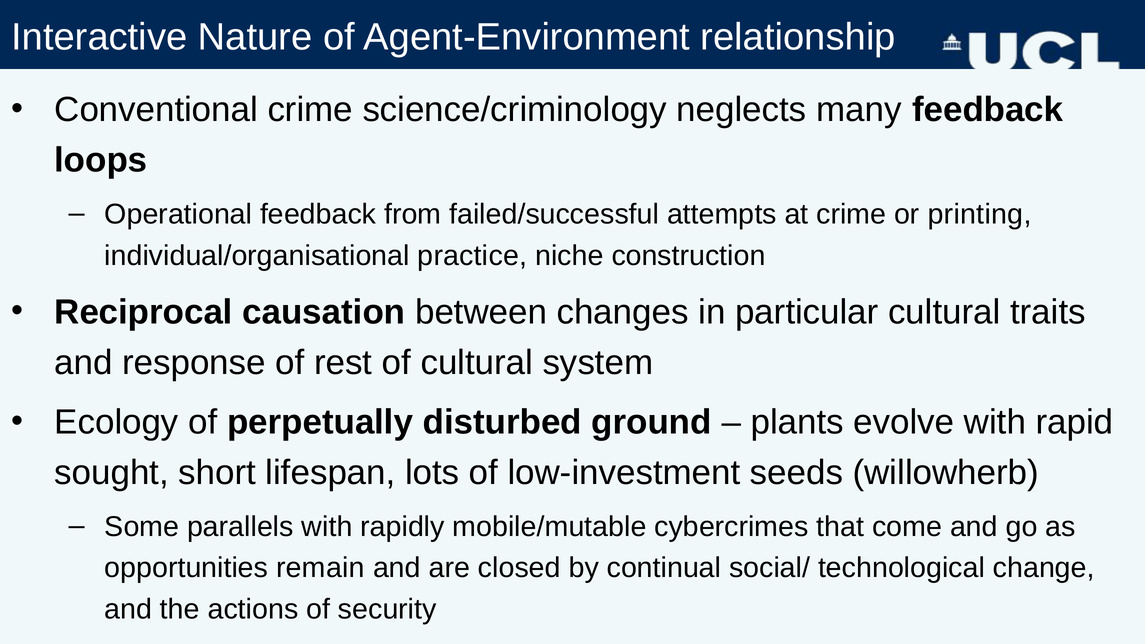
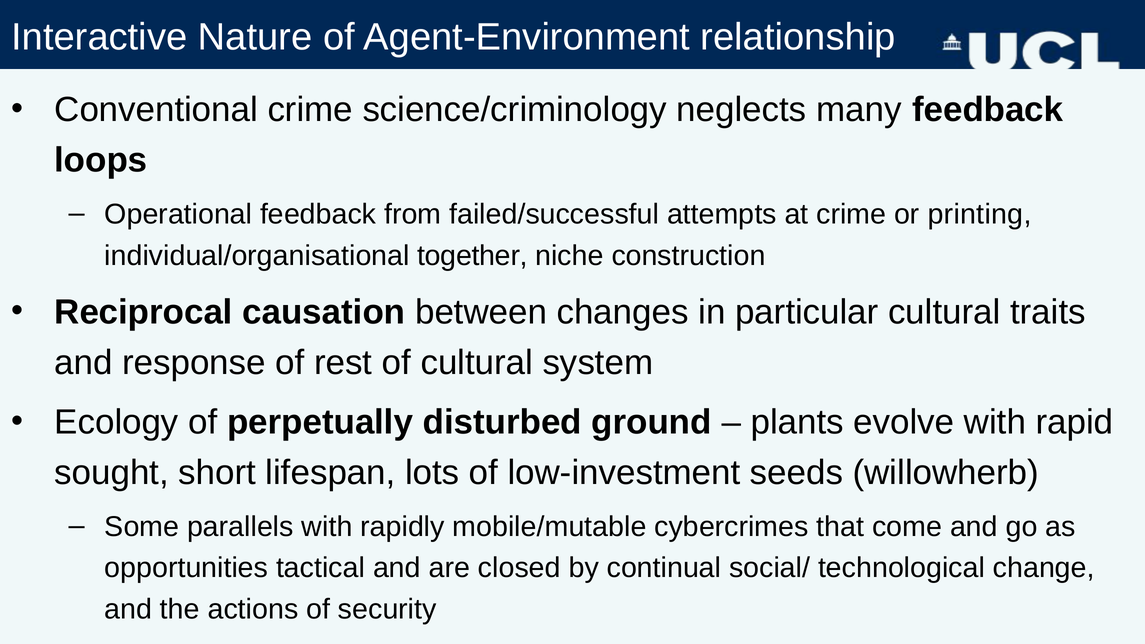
practice: practice -> together (472, 256)
remain: remain -> tactical (321, 568)
